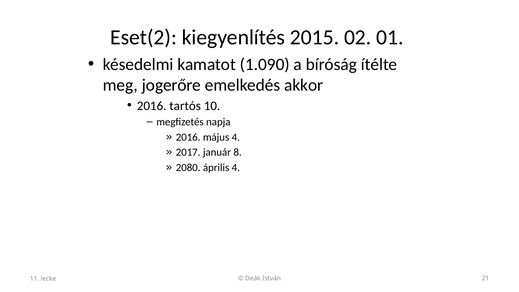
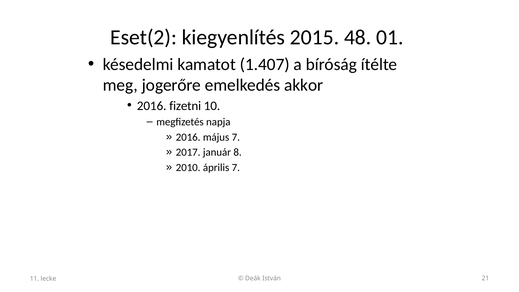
02: 02 -> 48 (358, 38)
1.090: 1.090 -> 1.407 (265, 64)
tartós: tartós -> fizetni (185, 106)
május 4: 4 -> 7 (236, 137)
2080: 2080 -> 2010 (188, 167)
április 4: 4 -> 7 (236, 167)
